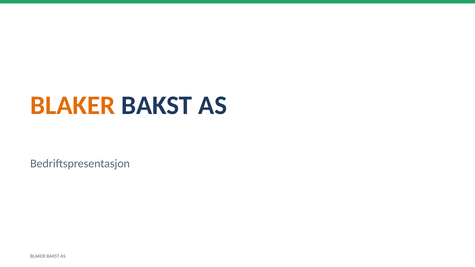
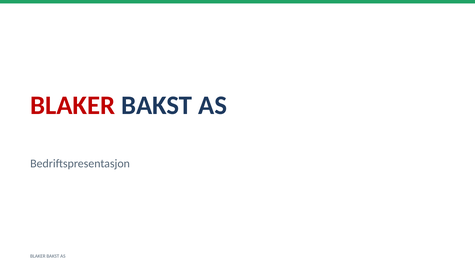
BLAKER colour: orange -> red (73, 105)
